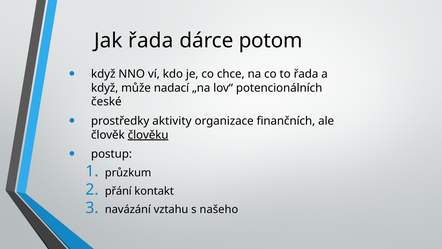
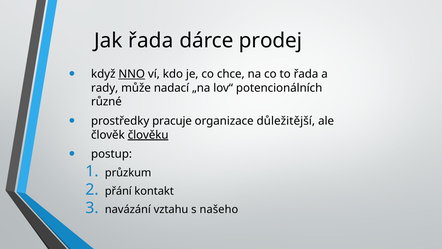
potom: potom -> prodej (271, 41)
NNO underline: none -> present (132, 74)
když: když -> rady (105, 88)
české: české -> různé (106, 102)
aktivity: aktivity -> pracuje (172, 121)
finančních: finančních -> důležitější (286, 121)
